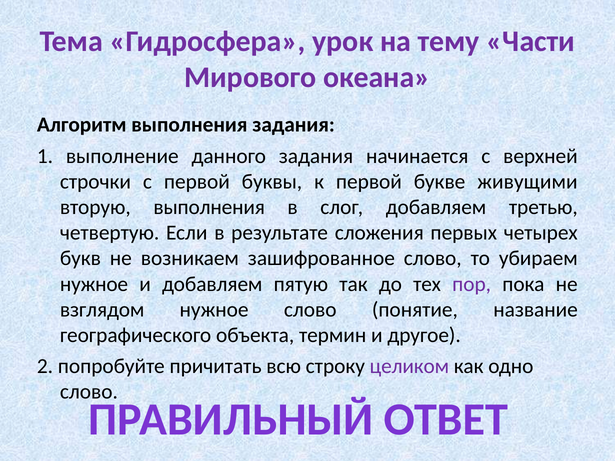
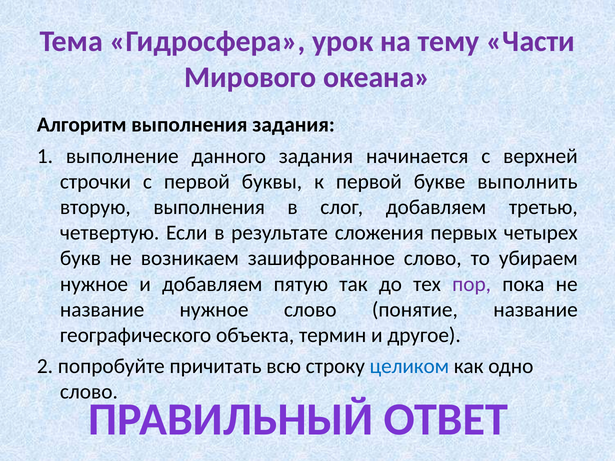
живущими: живущими -> выполнить (527, 182)
взглядом: взглядом -> название (102, 310)
целиком colour: purple -> blue (409, 367)
